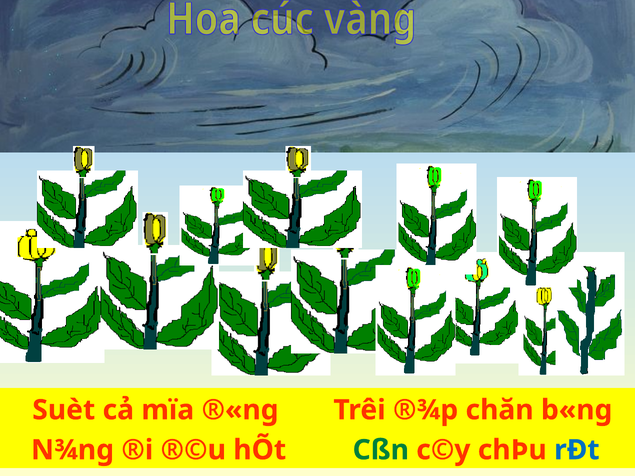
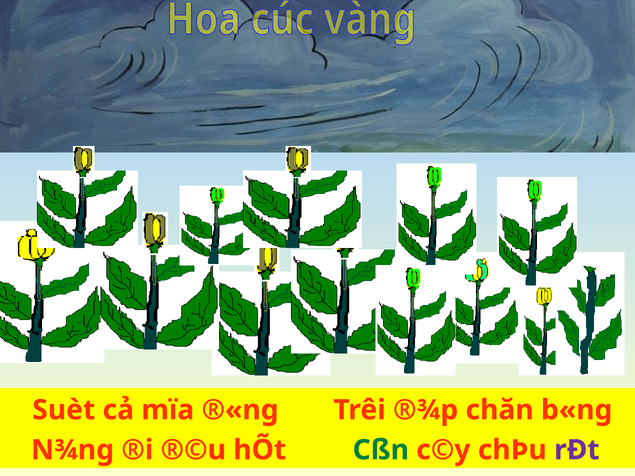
rÐt colour: blue -> purple (577, 450)
